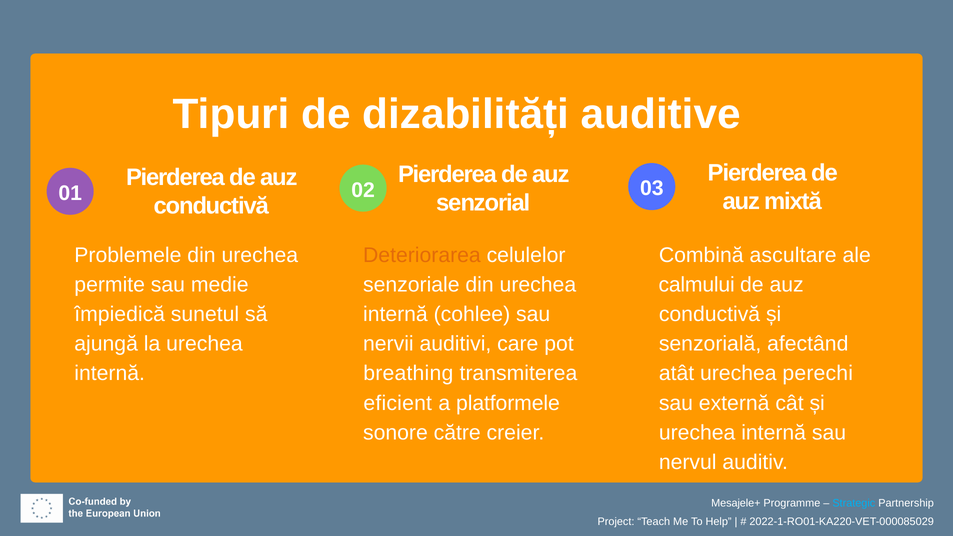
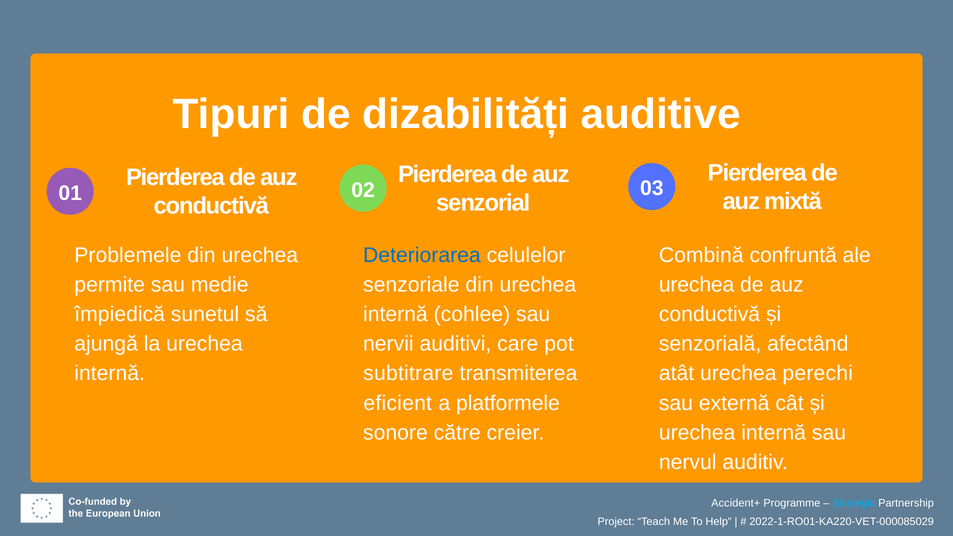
Deteriorarea colour: orange -> blue (422, 255)
ascultare: ascultare -> confruntă (793, 255)
calmului: calmului -> urechea (697, 285)
breathing: breathing -> subtitrare (408, 374)
Mesajele+: Mesajele+ -> Accident+ (736, 503)
